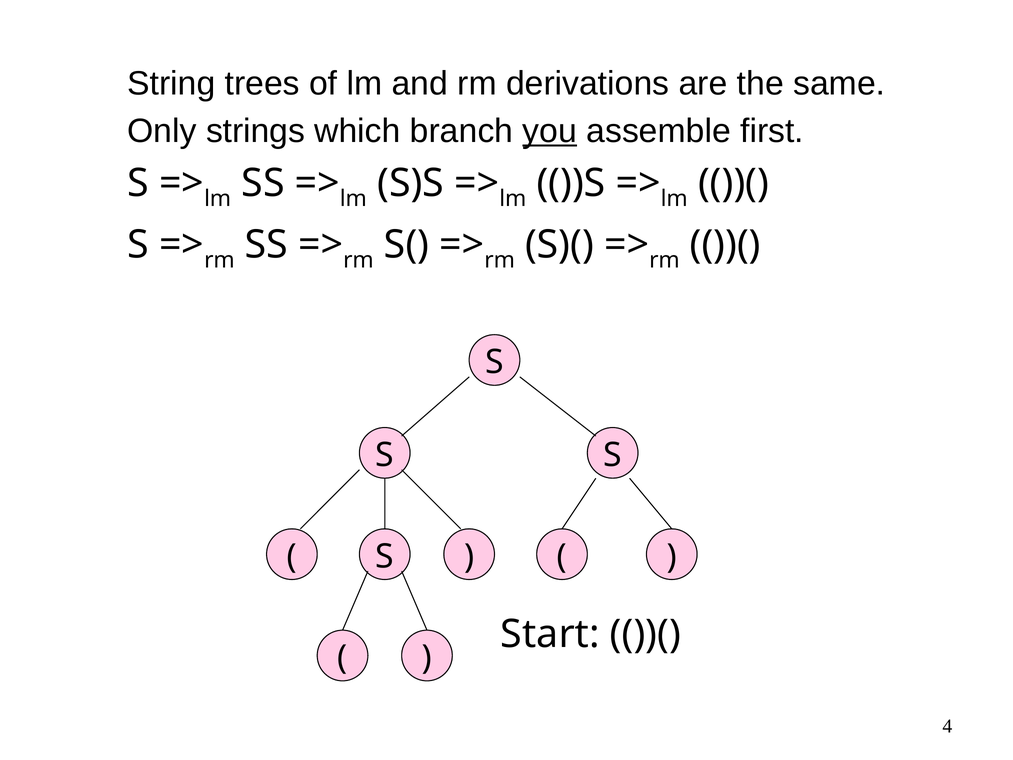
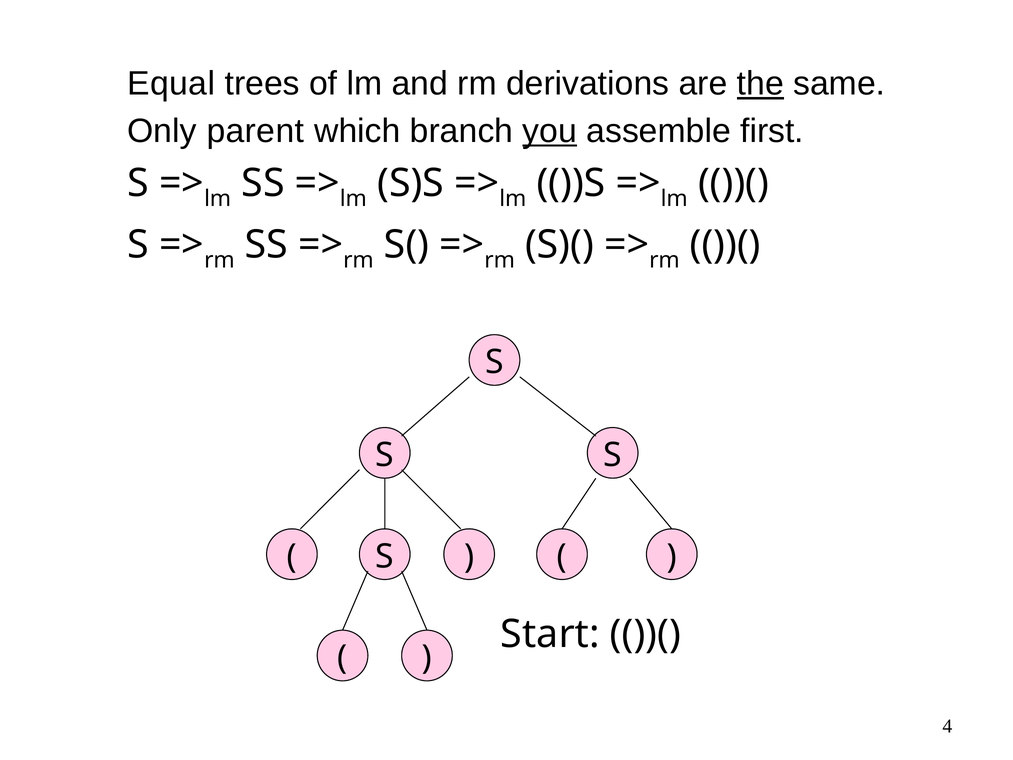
String: String -> Equal (171, 84)
the underline: none -> present (760, 84)
strings: strings -> parent (255, 131)
